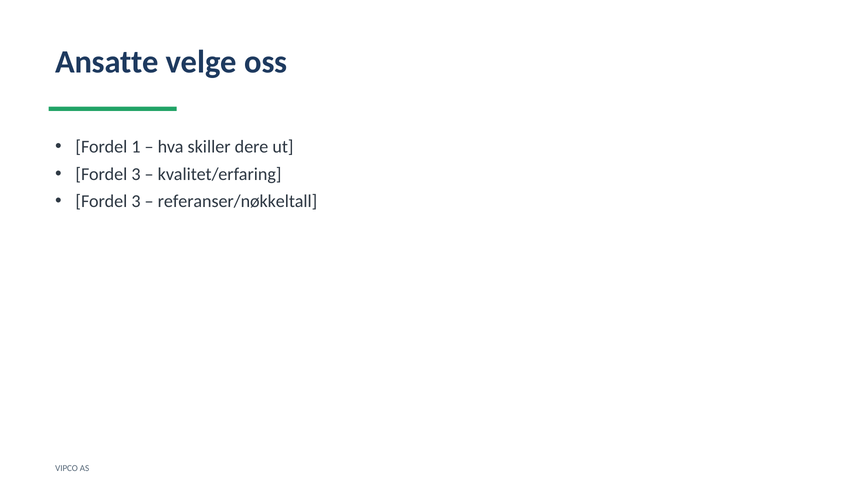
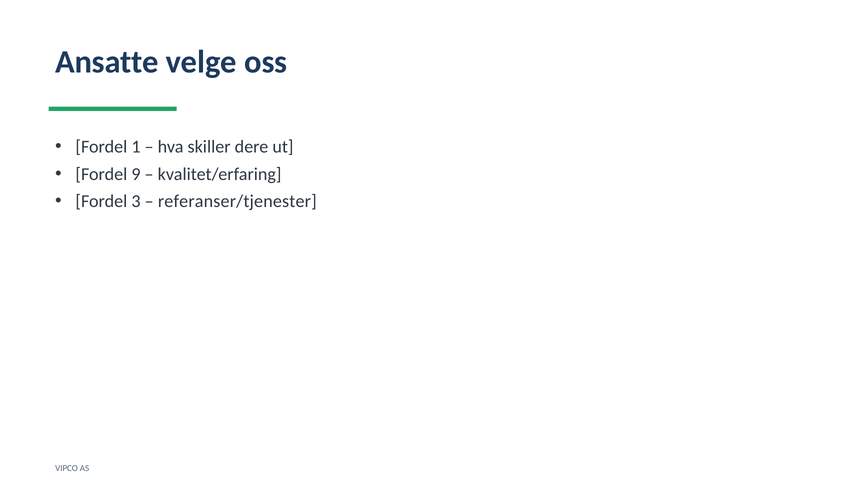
3: 3 -> 9 (136, 174)
referanser/nøkkeltall: referanser/nøkkeltall -> referanser/tjenester (237, 201)
